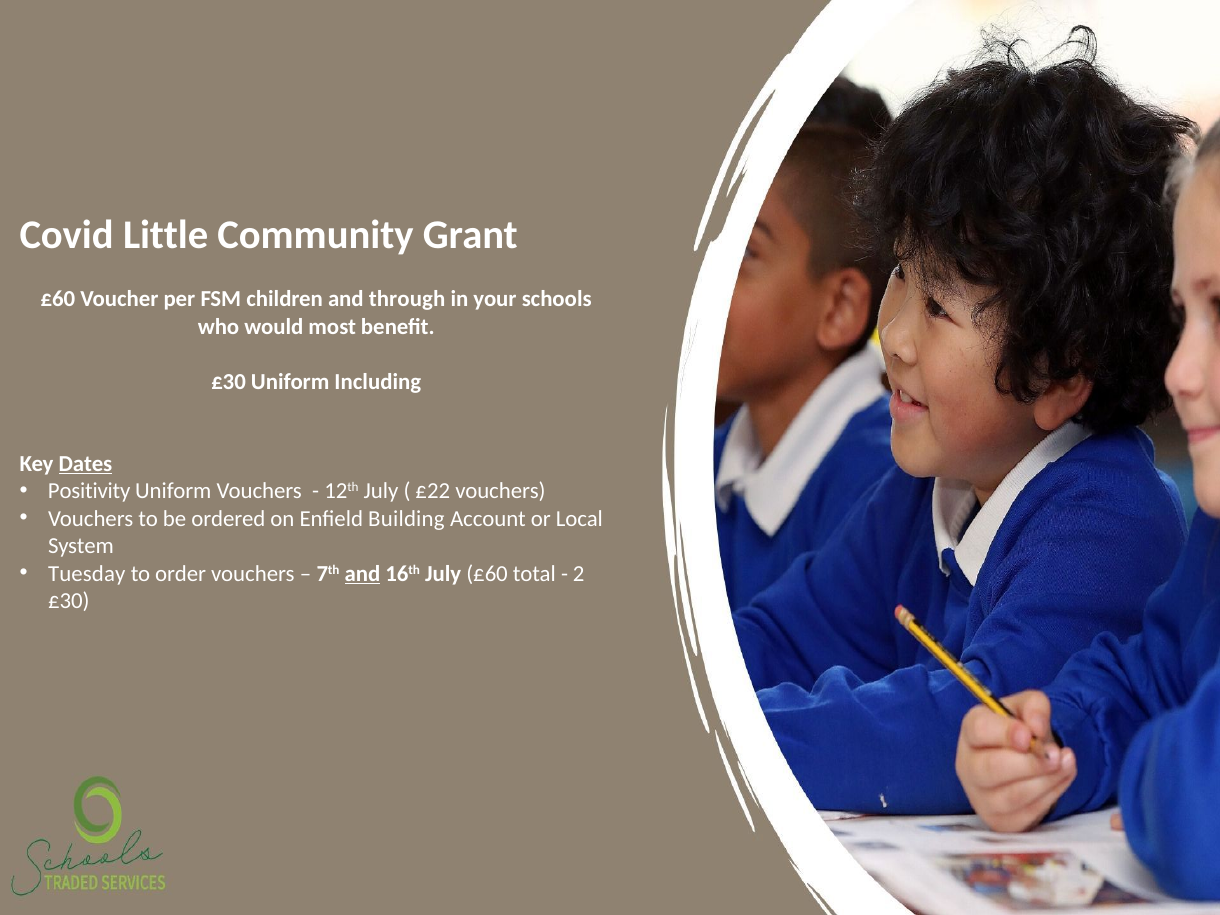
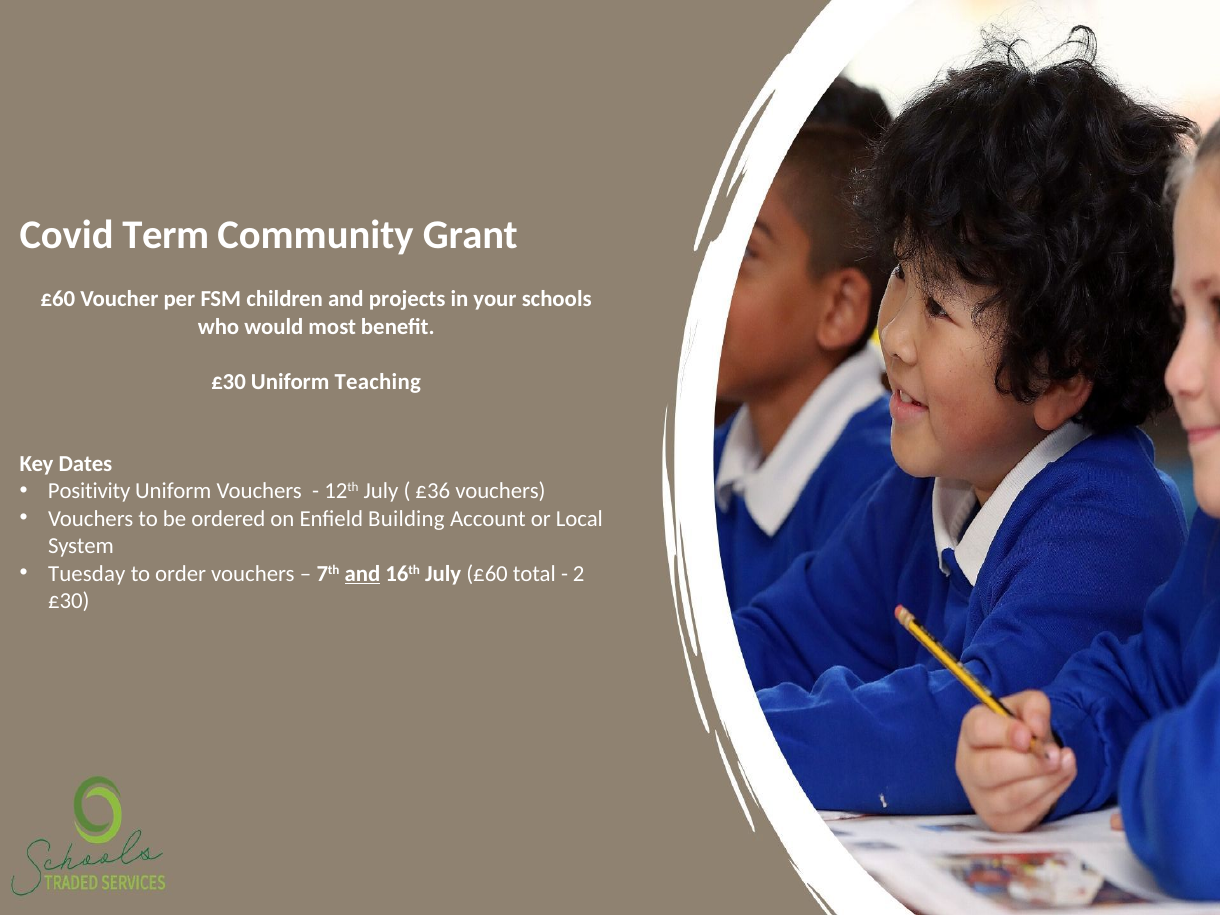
Little: Little -> Term (166, 235)
through: through -> projects (407, 299)
Including: Including -> Teaching (378, 382)
Dates underline: present -> none (85, 464)
£22: £22 -> £36 (433, 491)
